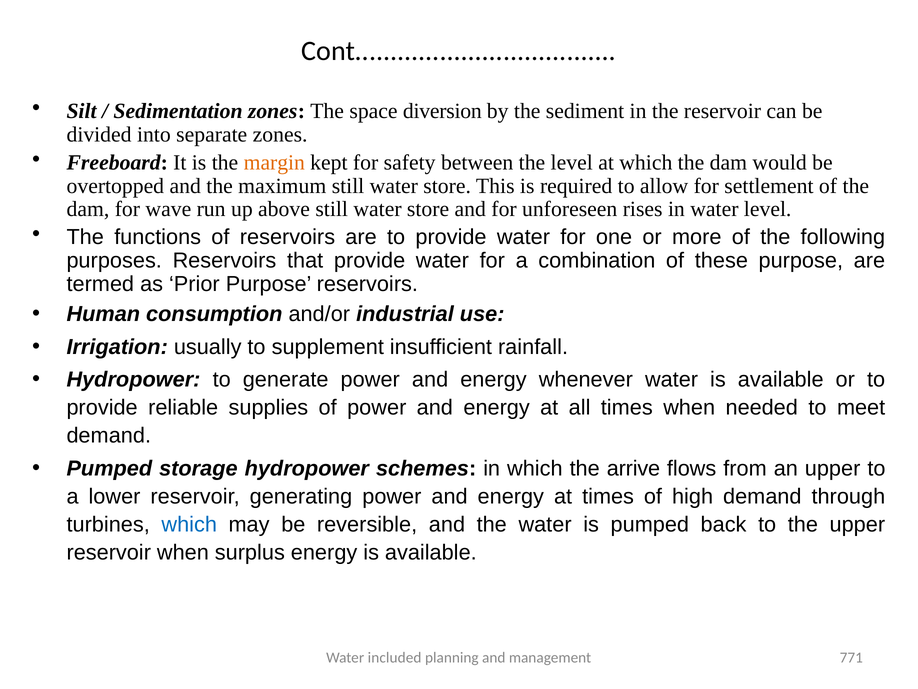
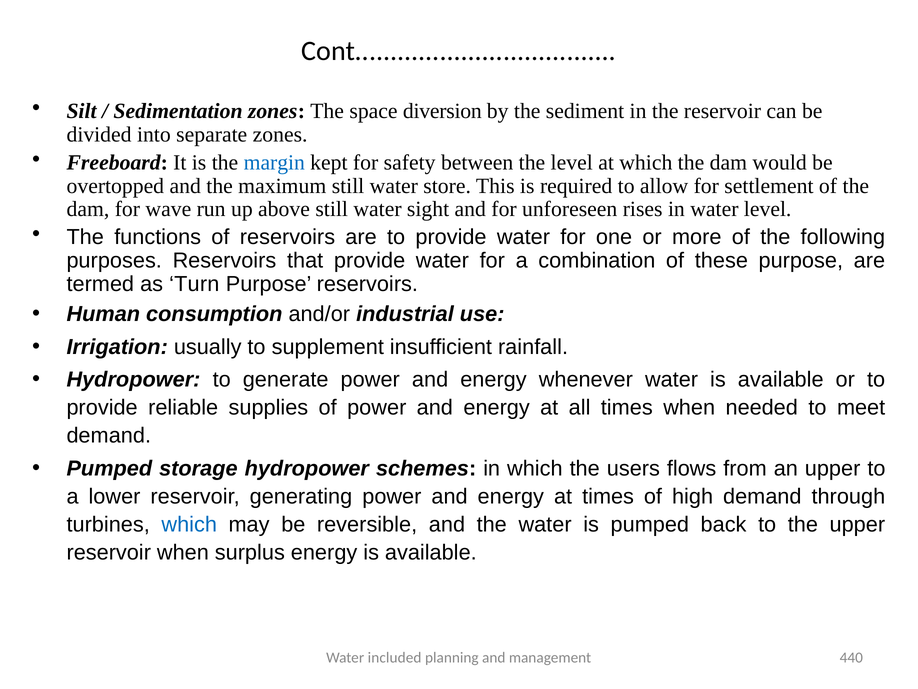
margin colour: orange -> blue (274, 162)
above still water store: store -> sight (428, 209)
Prior: Prior -> Turn (194, 284)
arrive: arrive -> users (633, 468)
771: 771 -> 440 (851, 657)
